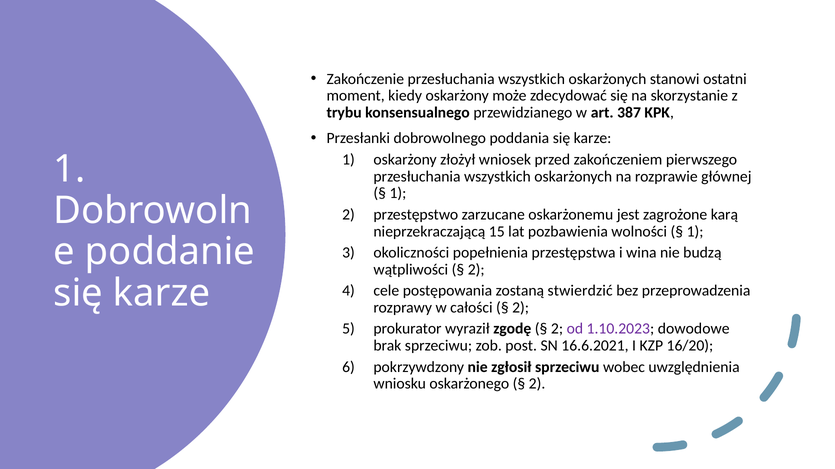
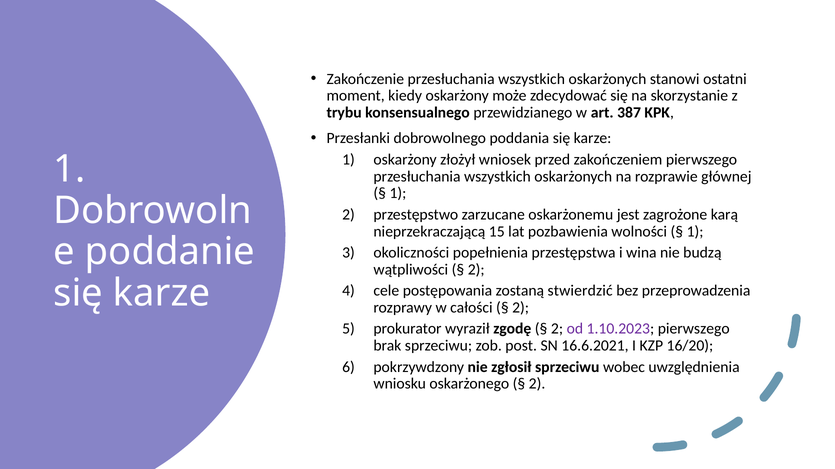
1.10.2023 dowodowe: dowodowe -> pierwszego (694, 329)
